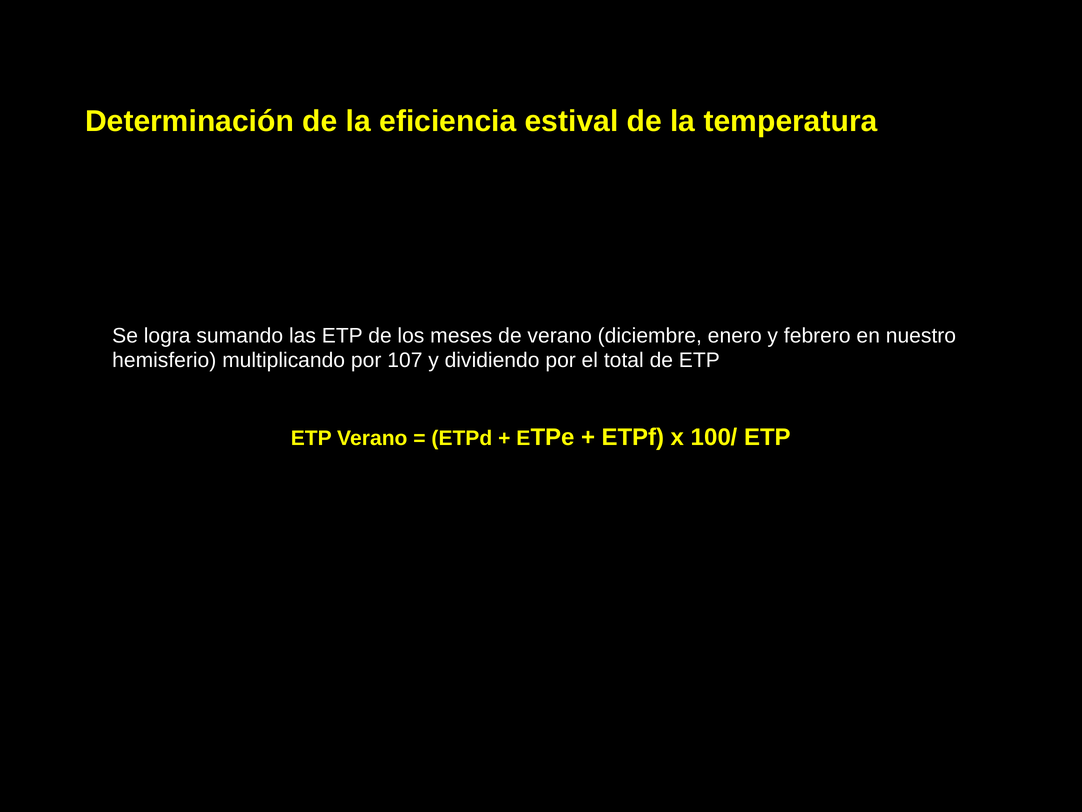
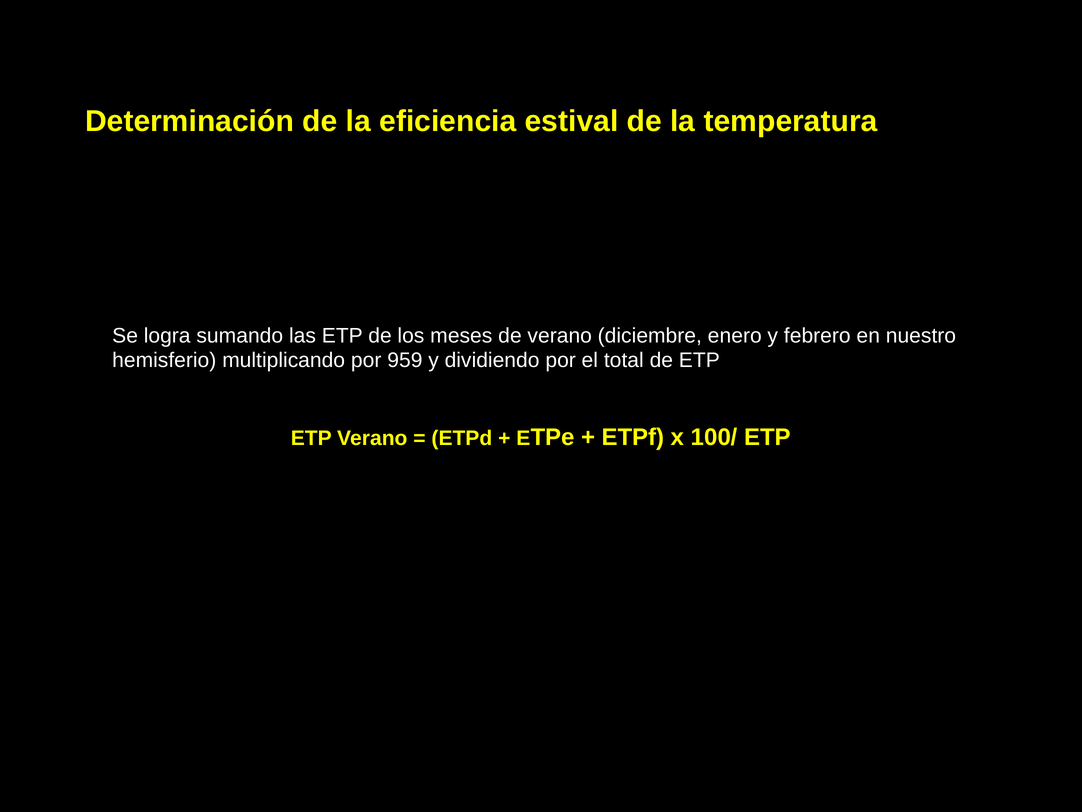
107: 107 -> 959 (405, 360)
